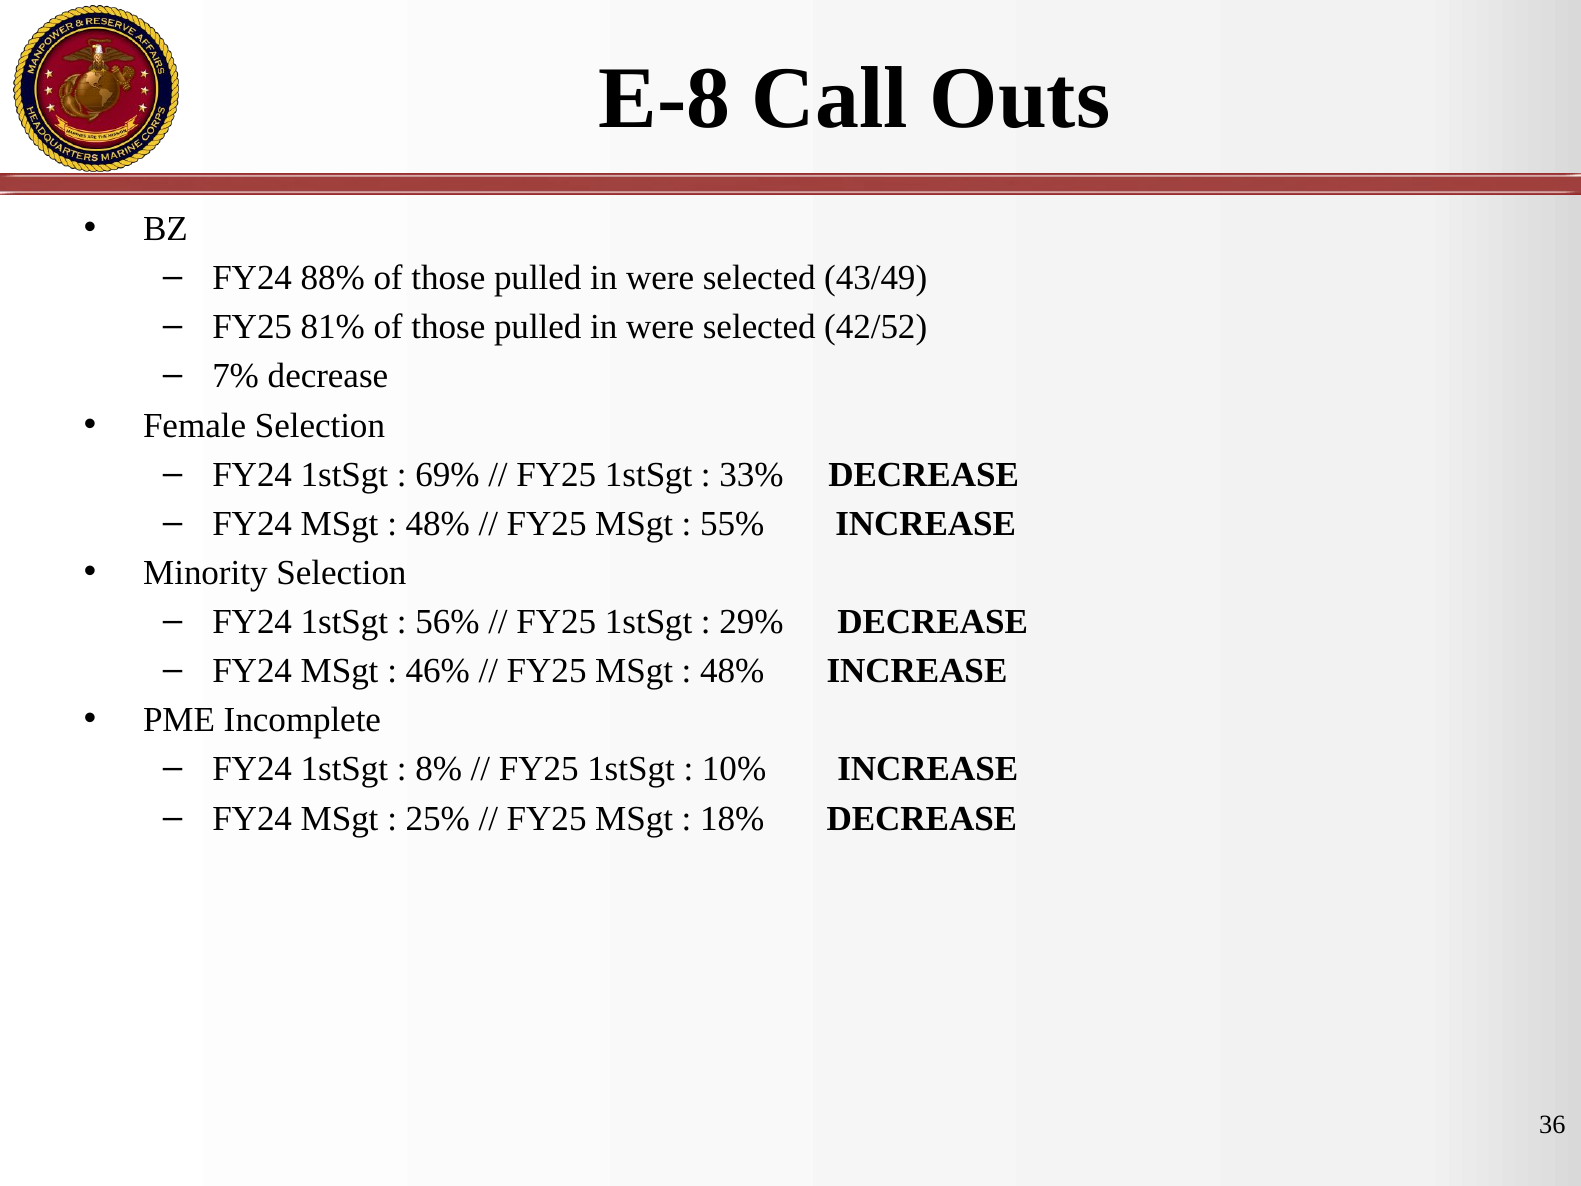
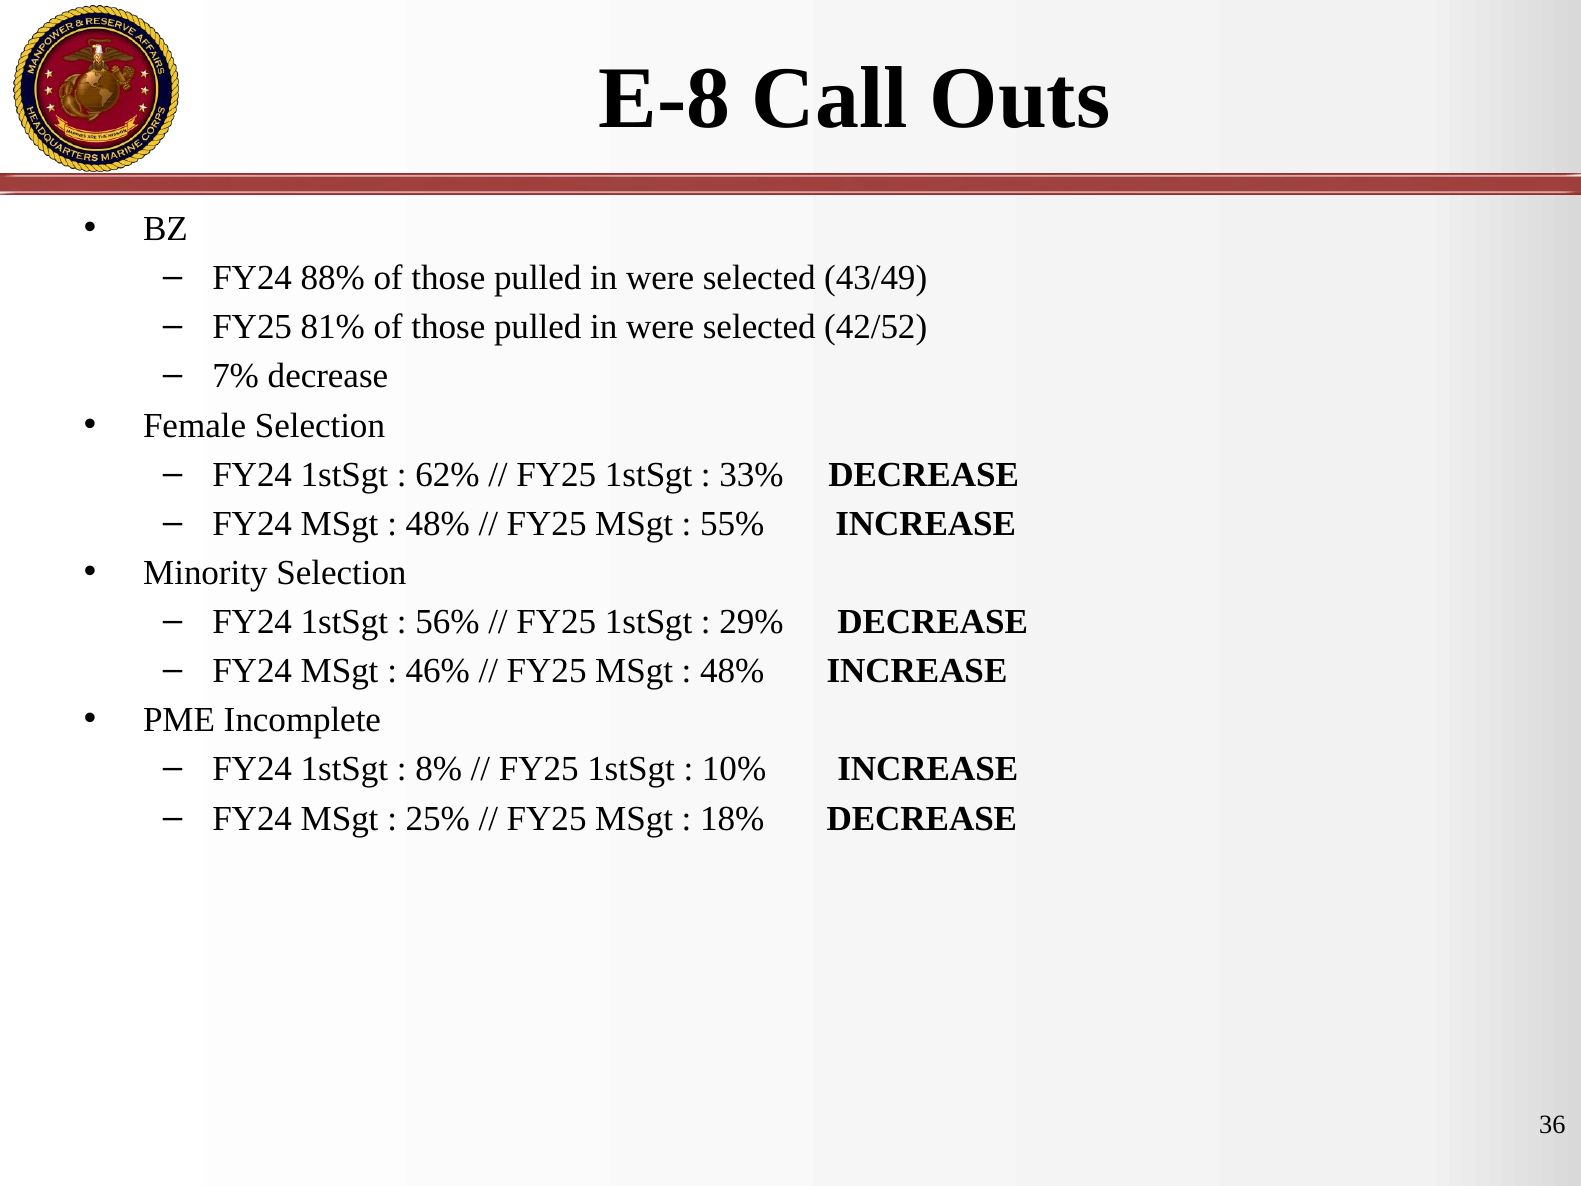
69%: 69% -> 62% (447, 475)
